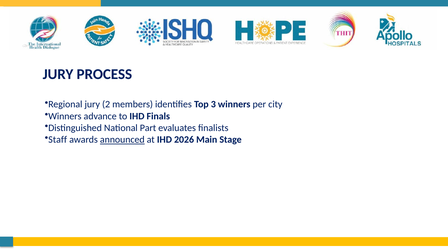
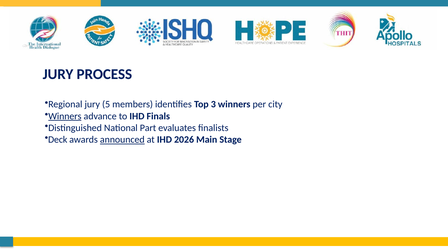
2: 2 -> 5 (106, 104)
Winners underline: none -> present (65, 116)
Staff: Staff -> Deck (58, 140)
